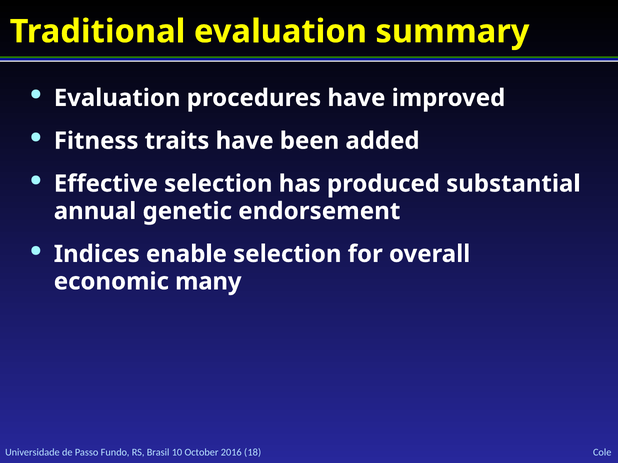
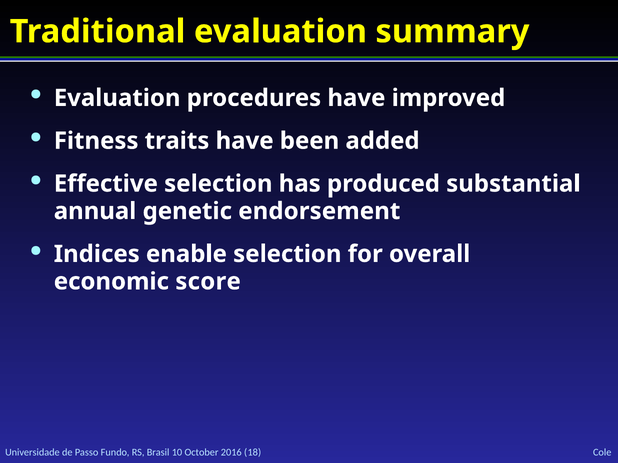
many: many -> score (208, 282)
